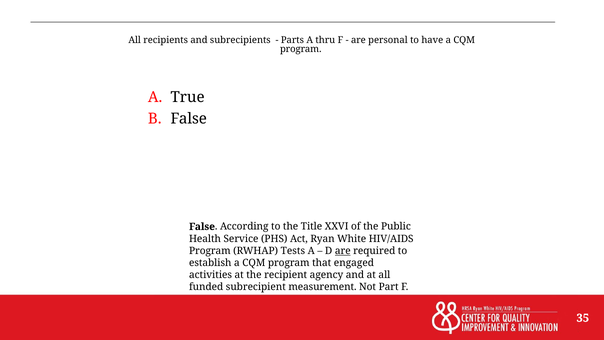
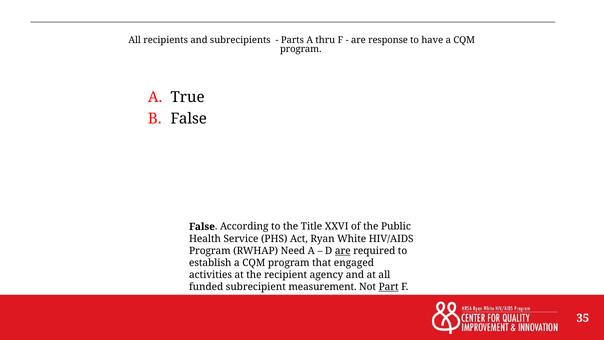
personal: personal -> response (388, 40)
Tests: Tests -> Need (293, 251)
Part underline: none -> present (389, 287)
